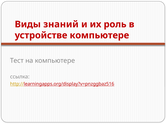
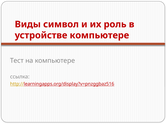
знаний: знаний -> символ (61, 24)
